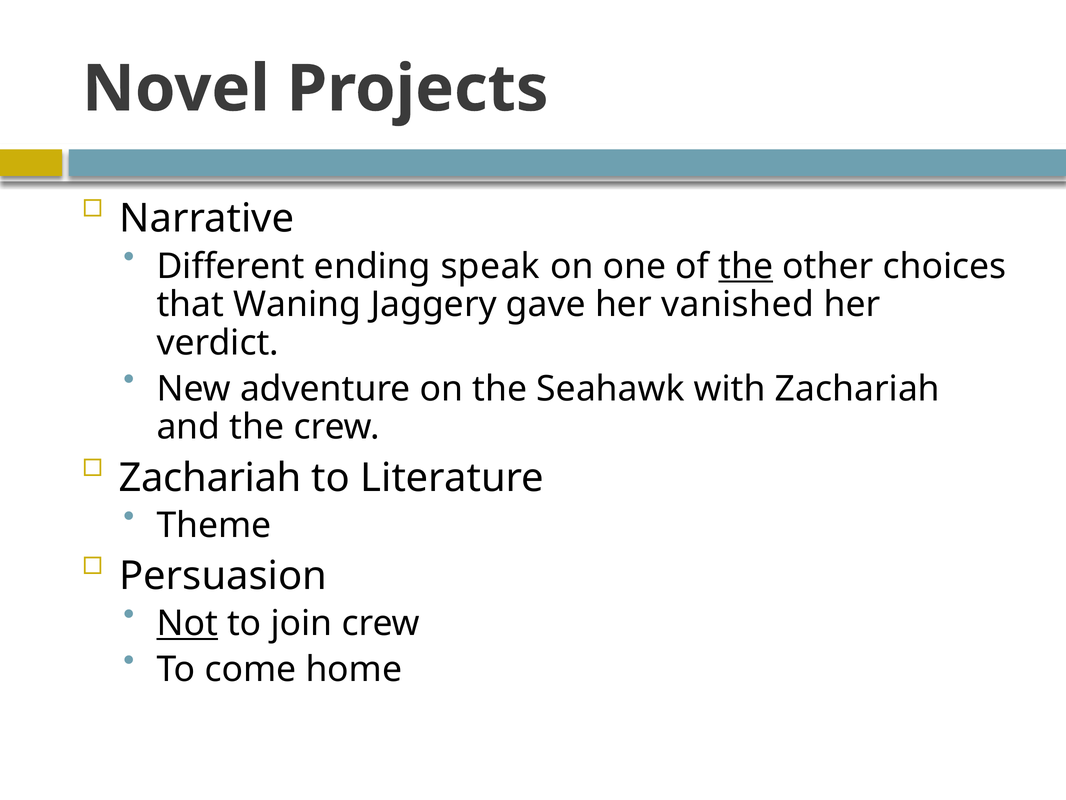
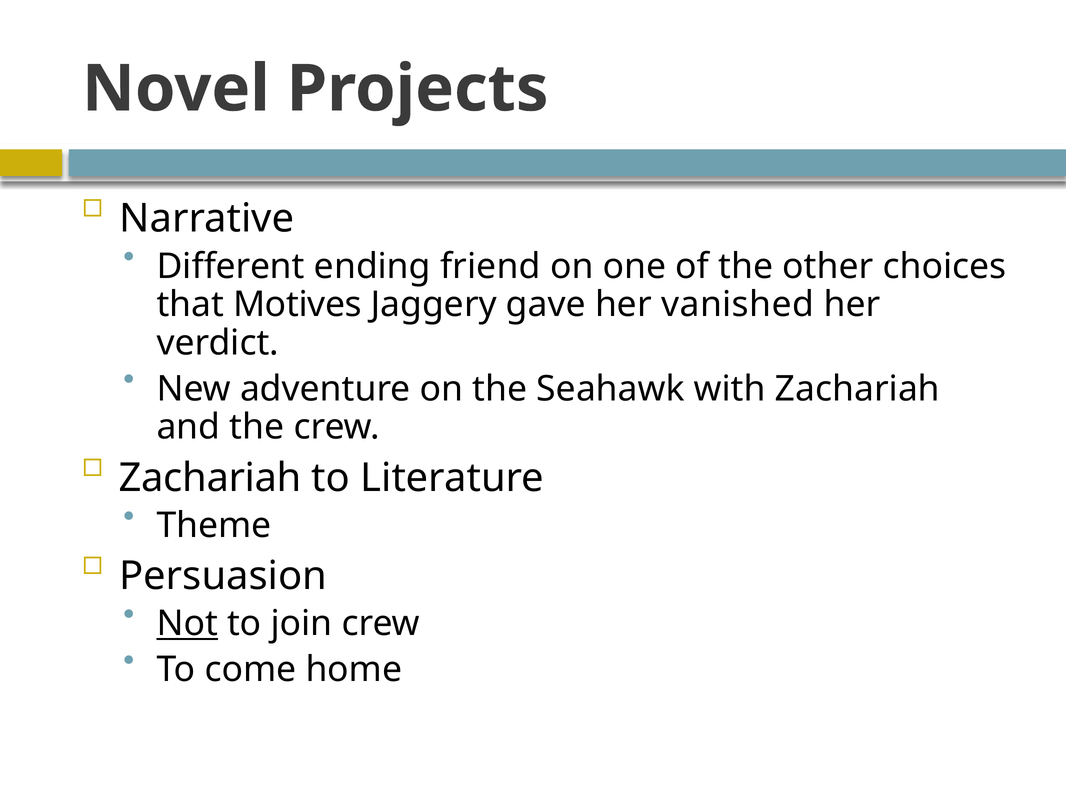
speak: speak -> friend (490, 266)
the underline: present -> none (746, 266)
Waning: Waning -> Motives (297, 305)
